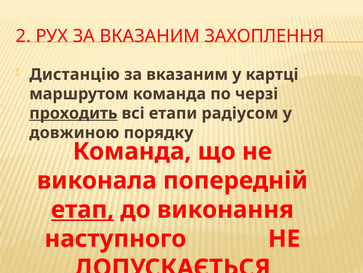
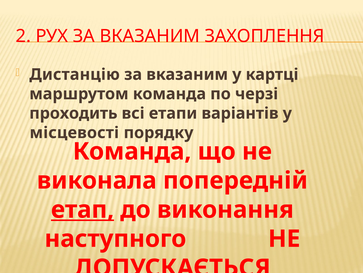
проходить underline: present -> none (73, 113)
радіусом: радіусом -> варіантів (240, 113)
довжиною: довжиною -> місцевості (74, 132)
